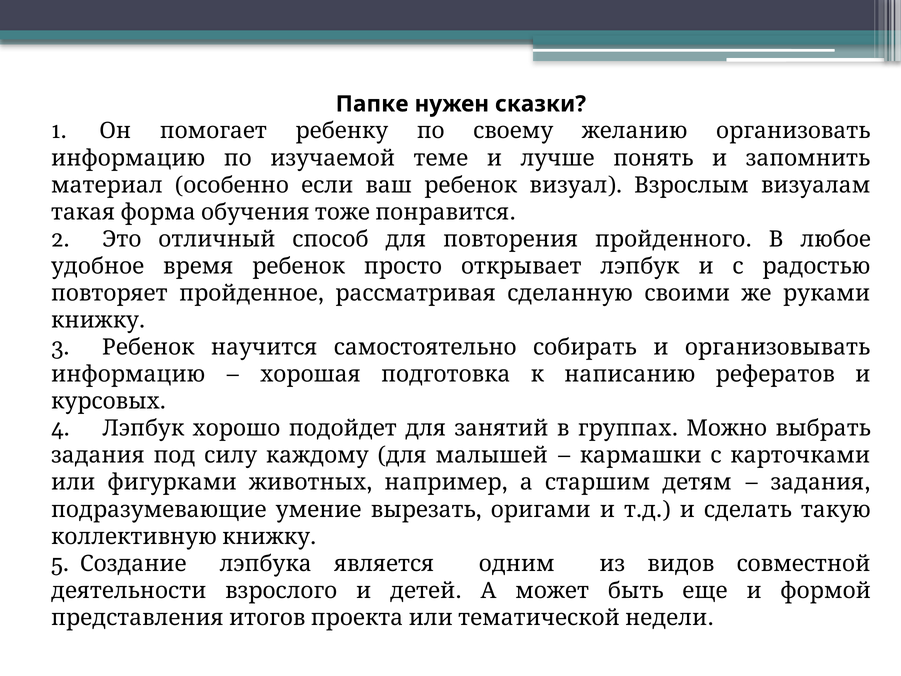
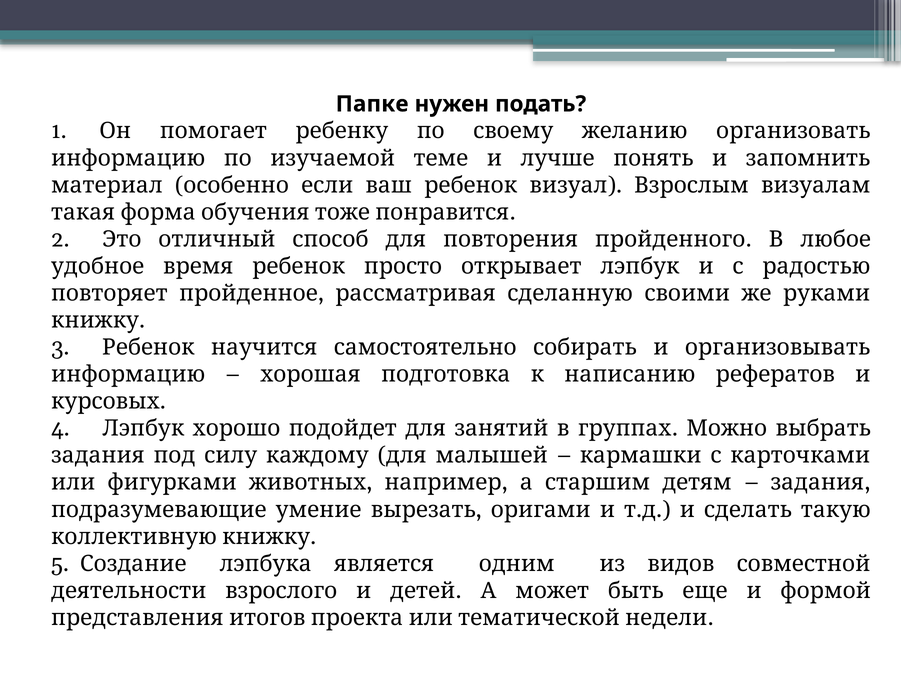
сказки: сказки -> подать (541, 104)
